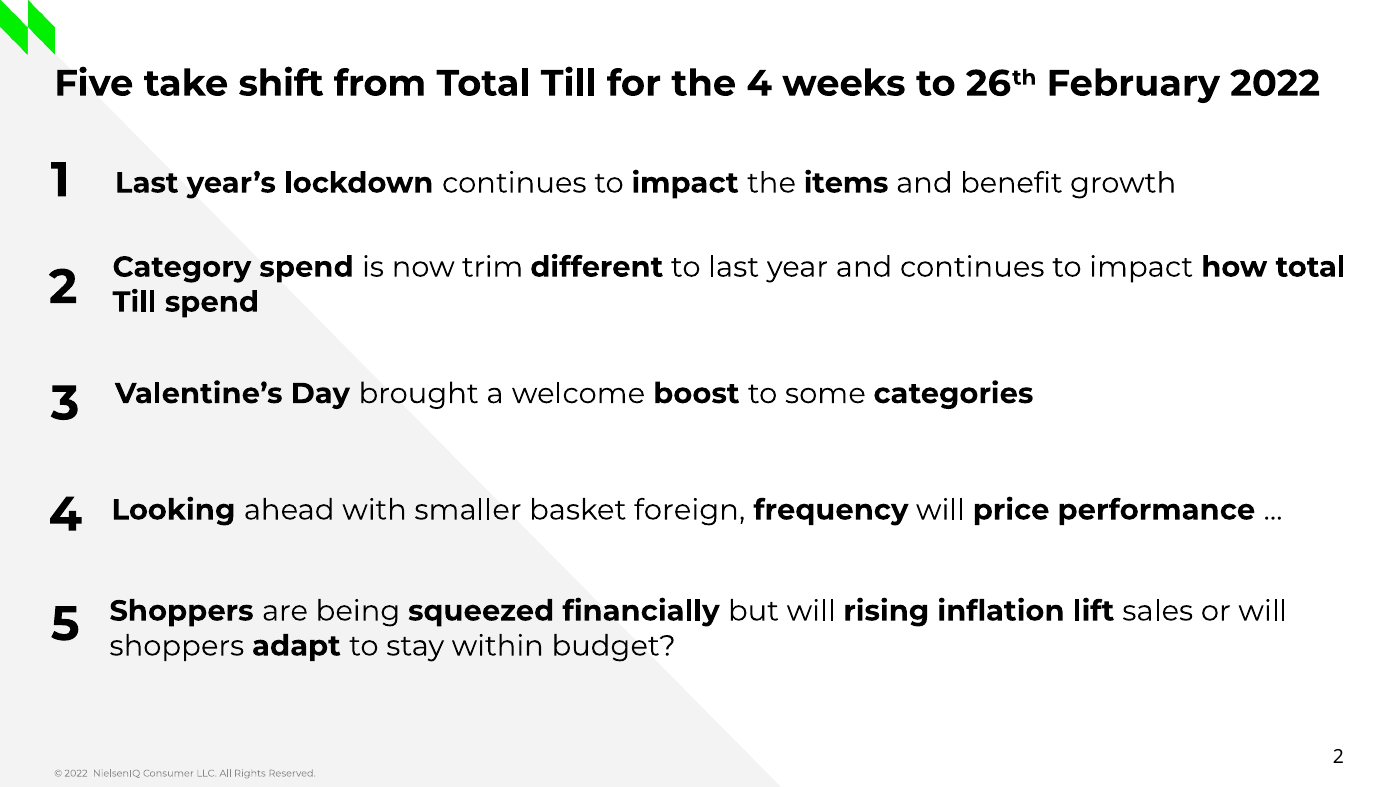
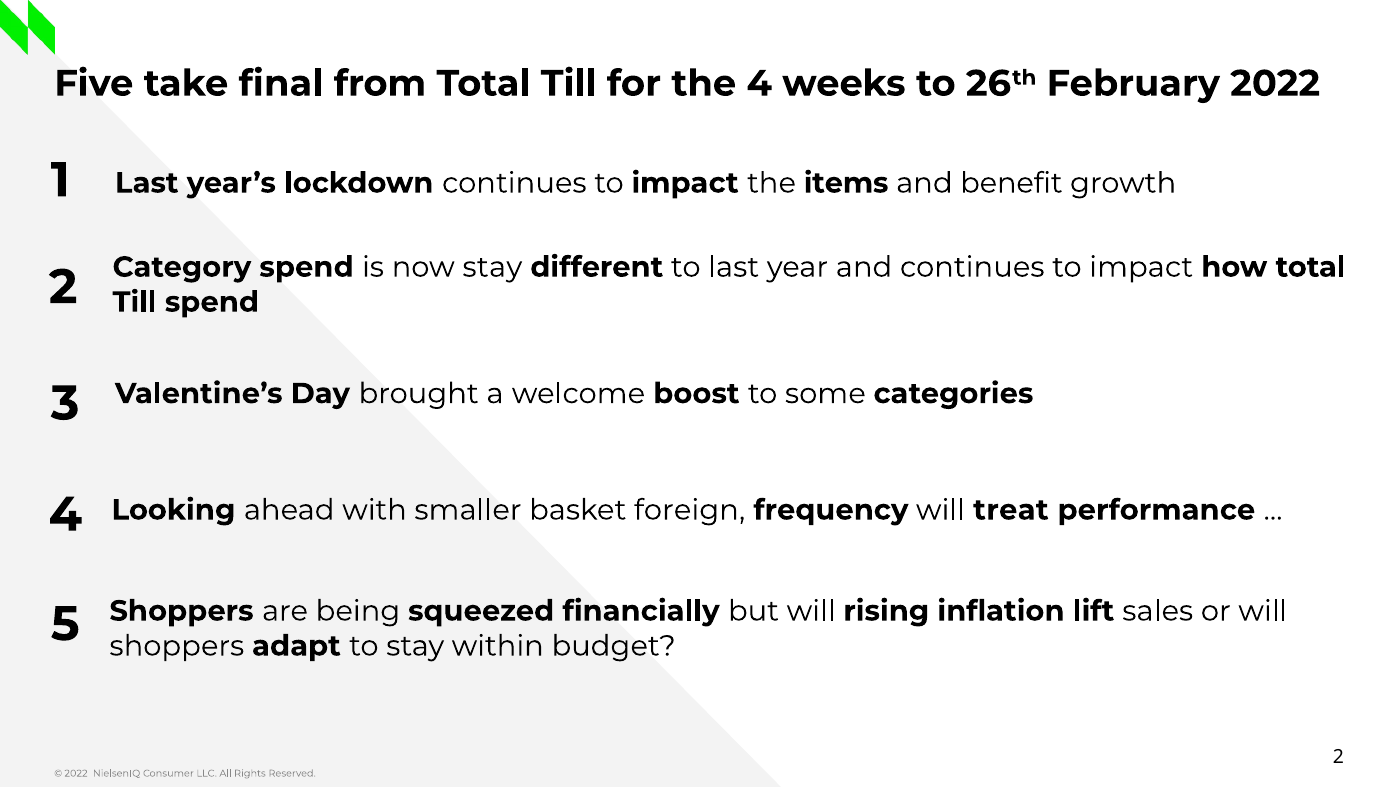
shift: shift -> final (281, 83)
now trim: trim -> stay (492, 267)
price: price -> treat (1011, 510)
